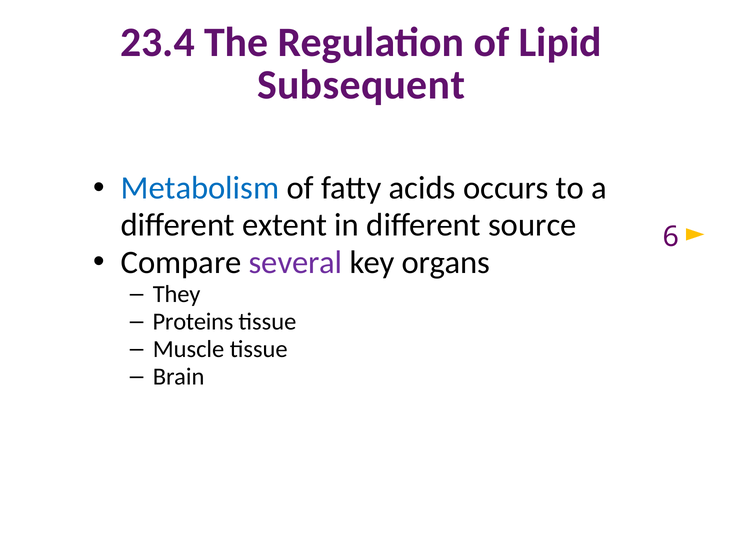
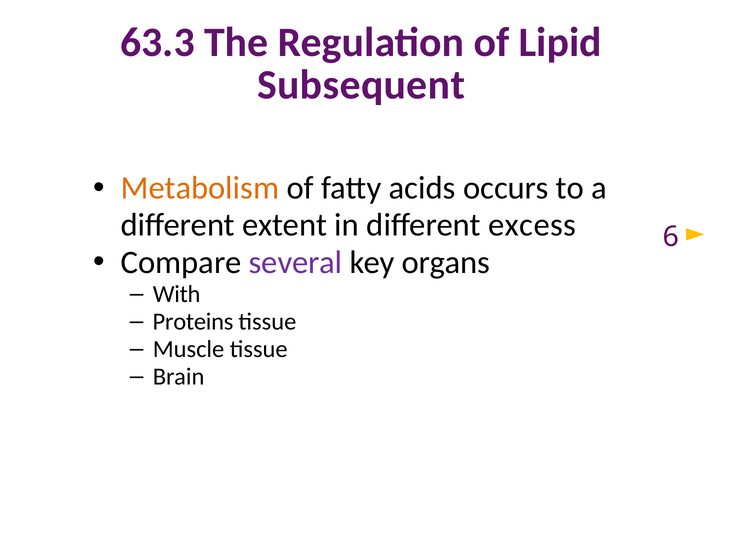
23.4: 23.4 -> 63.3 (157, 42)
Metabolism colour: blue -> orange (200, 188)
source: source -> excess (532, 225)
They: They -> With (177, 295)
